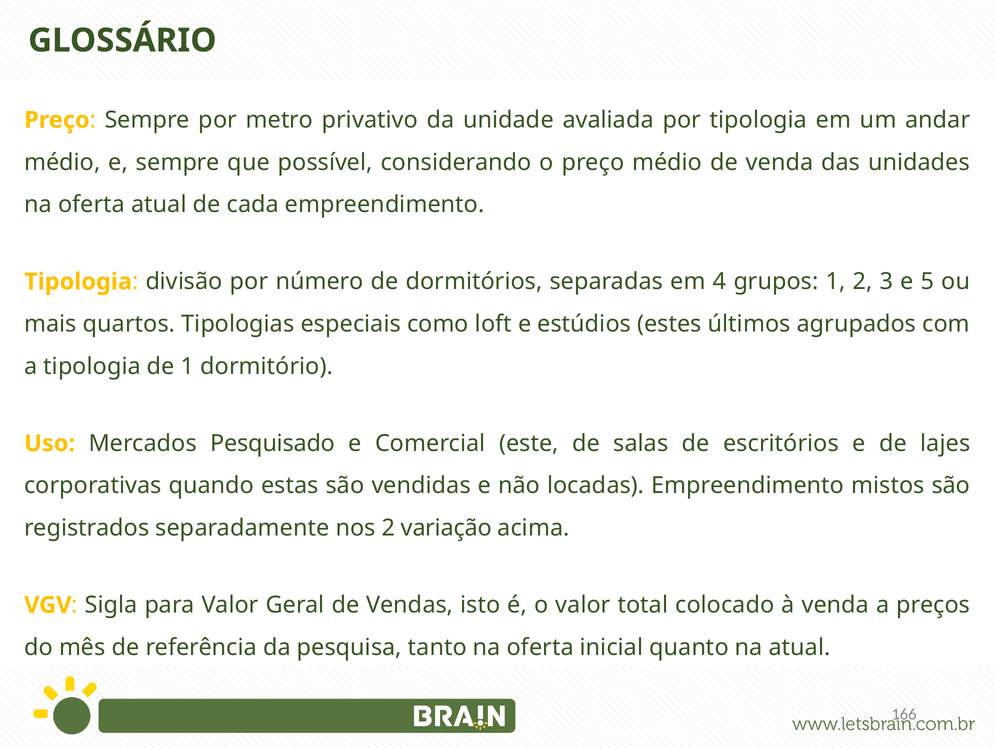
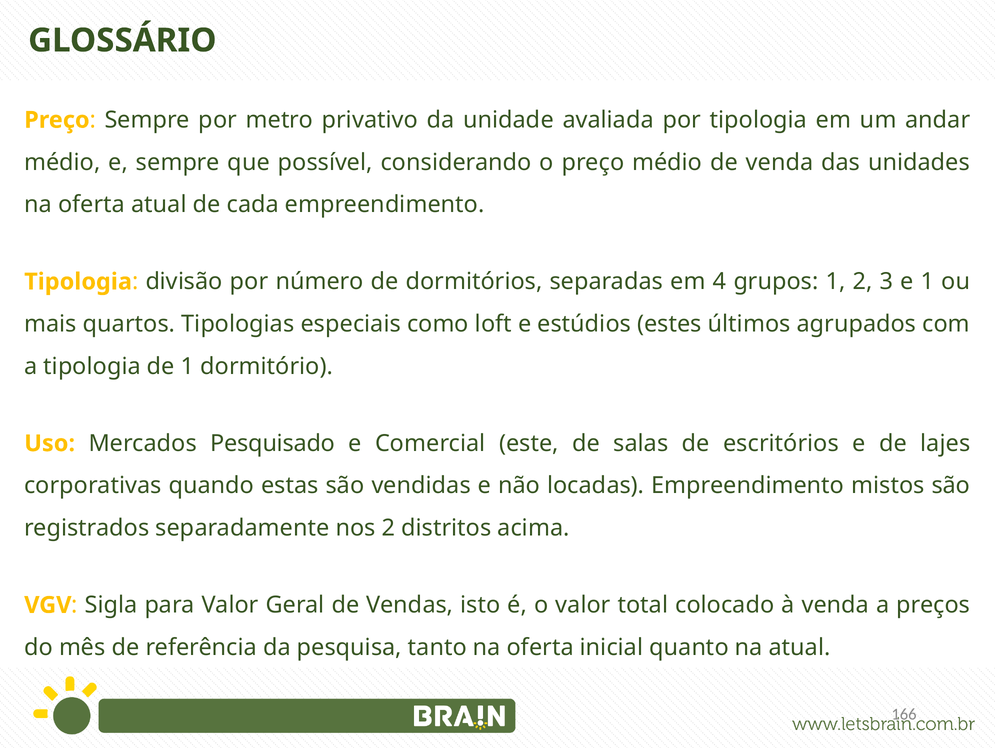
e 5: 5 -> 1 (927, 282)
variação: variação -> distritos (446, 528)
